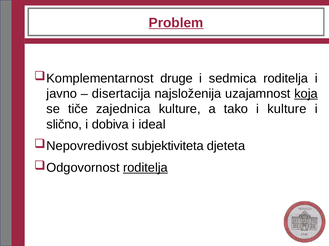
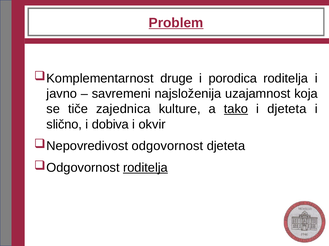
sedmica: sedmica -> porodica (233, 79)
disertacija: disertacija -> savremeni (121, 94)
koja underline: present -> none (306, 94)
tako underline: none -> present (236, 109)
i kulture: kulture -> djeteta (287, 109)
ideal: ideal -> okvir (152, 125)
subjektiviteta: subjektiviteta -> odgovornost (167, 146)
